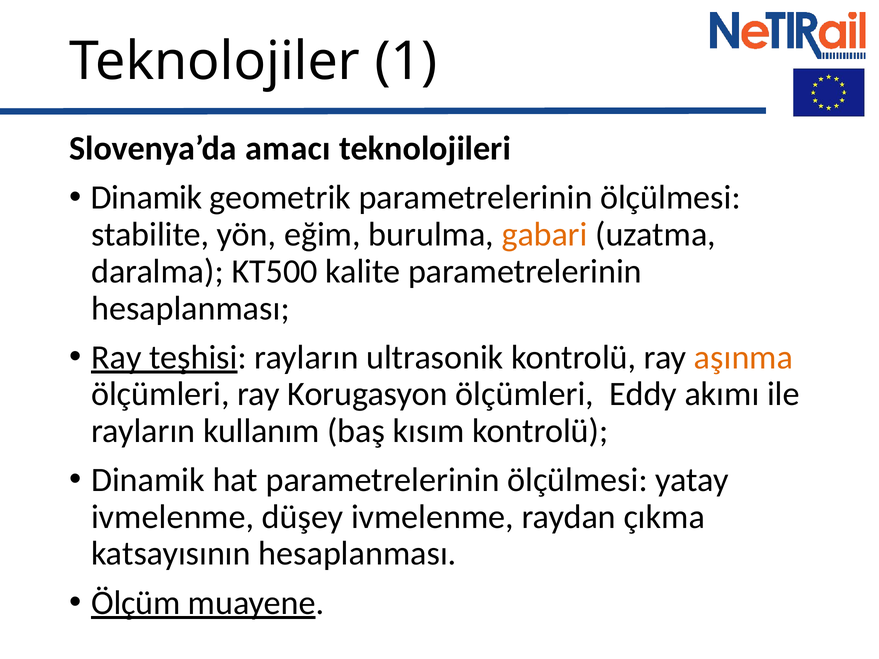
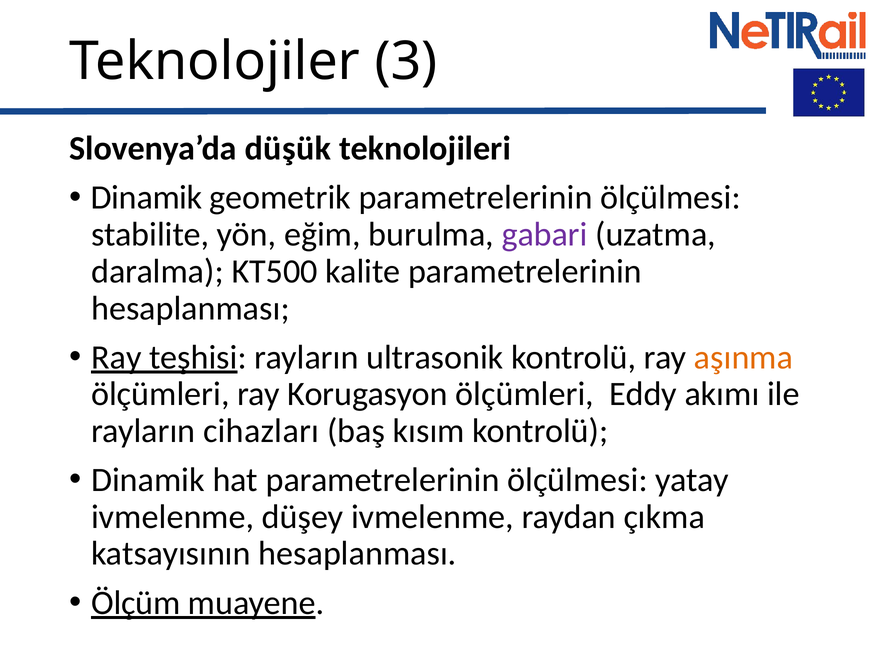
1: 1 -> 3 (406, 62)
amacı: amacı -> düşük (288, 149)
gabari colour: orange -> purple (545, 235)
kullanım: kullanım -> cihazları (261, 431)
